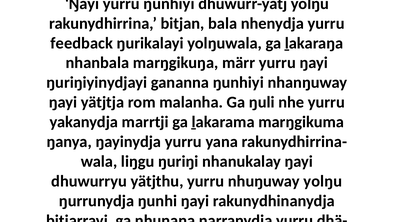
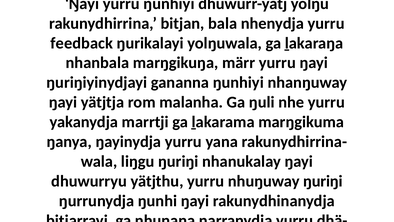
nhuŋuway yolŋu: yolŋu -> ŋuriŋi (323, 181)
